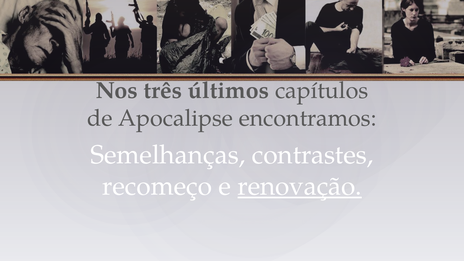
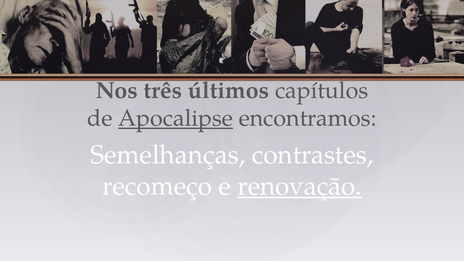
Apocalipse underline: none -> present (176, 118)
